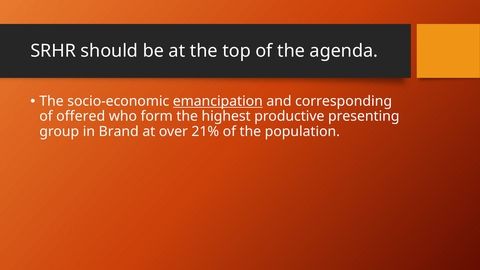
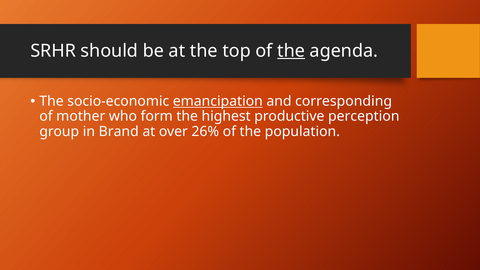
the underline: none -> present (291, 51)
offered: offered -> mother (81, 116)
presenting: presenting -> perception (364, 116)
21%: 21% -> 26% (205, 131)
